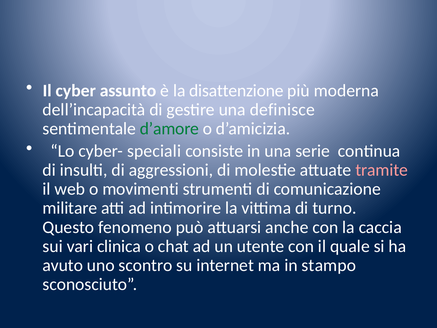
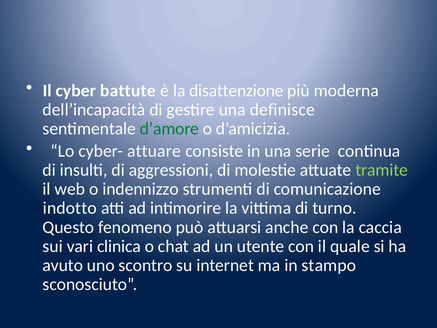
assunto: assunto -> battute (128, 90)
speciali: speciali -> attuare (154, 151)
tramite colour: pink -> light green (382, 170)
movimenti: movimenti -> indennizzo (141, 189)
militare: militare -> indotto (70, 208)
